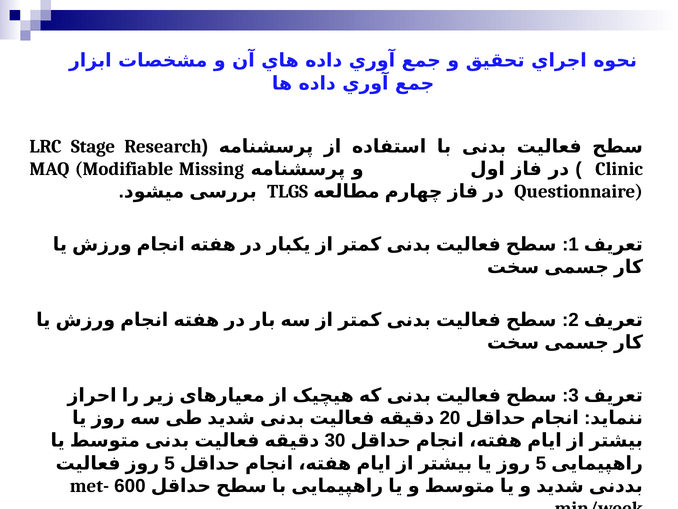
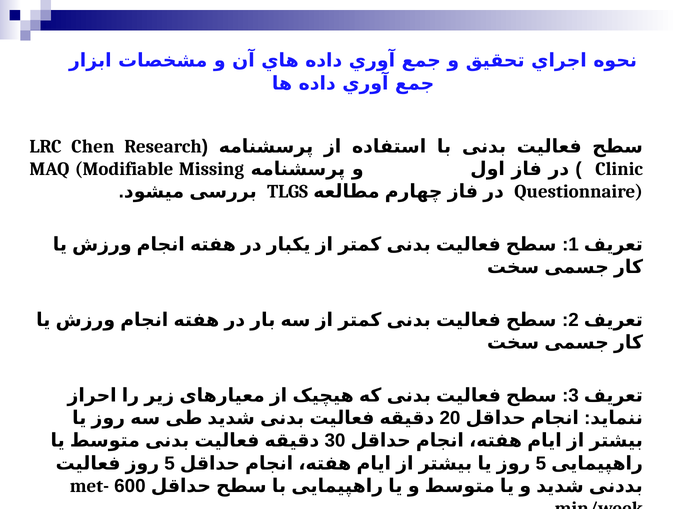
Stage: Stage -> Chen (93, 146)
